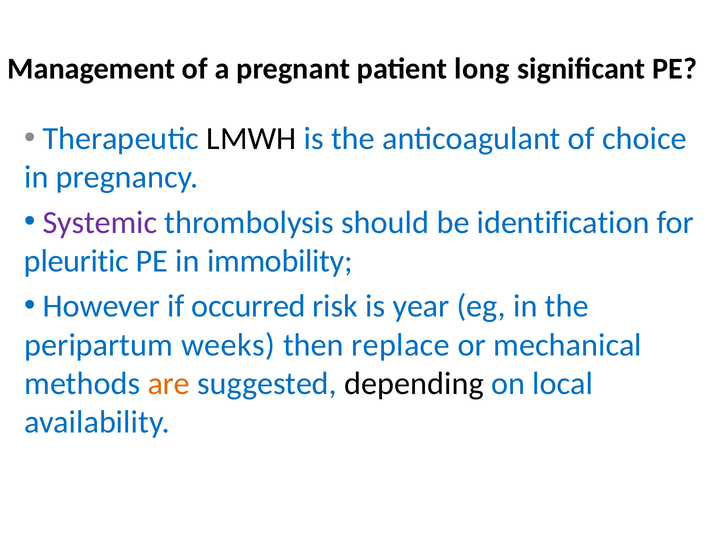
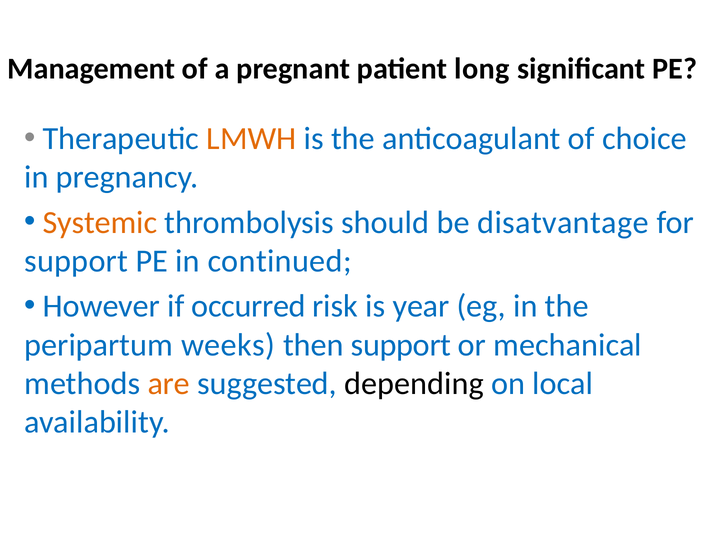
LMWH colour: black -> orange (251, 139)
Systemic colour: purple -> orange (100, 223)
identification: identification -> disatvantage (563, 223)
pleuritic: pleuritic -> support (76, 261)
immobility: immobility -> continued (280, 261)
then replace: replace -> support (401, 345)
